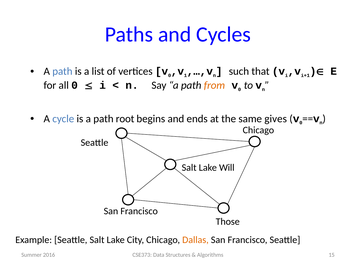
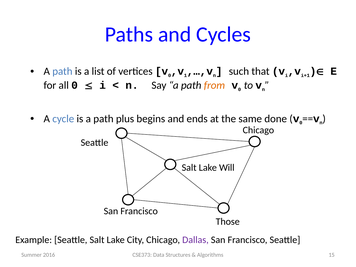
root: root -> plus (125, 119)
gives: gives -> done (276, 119)
Dallas colour: orange -> purple (195, 240)
